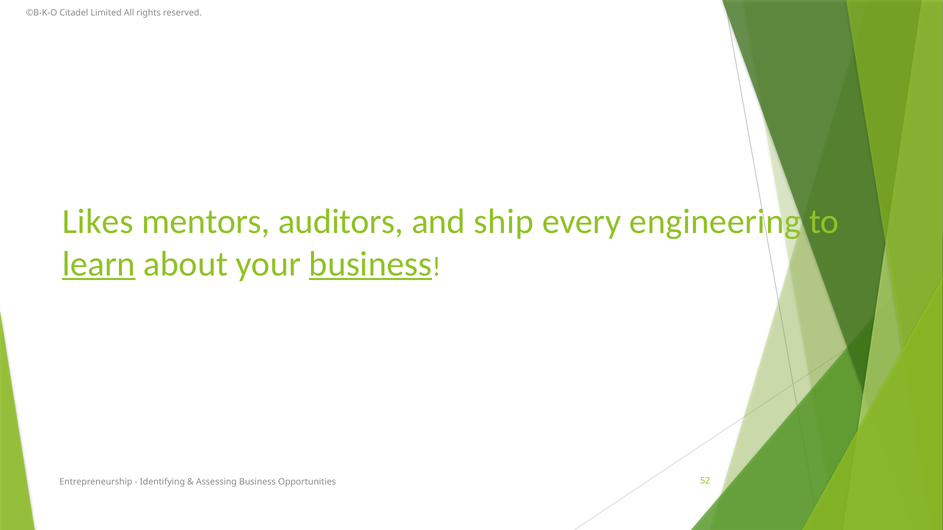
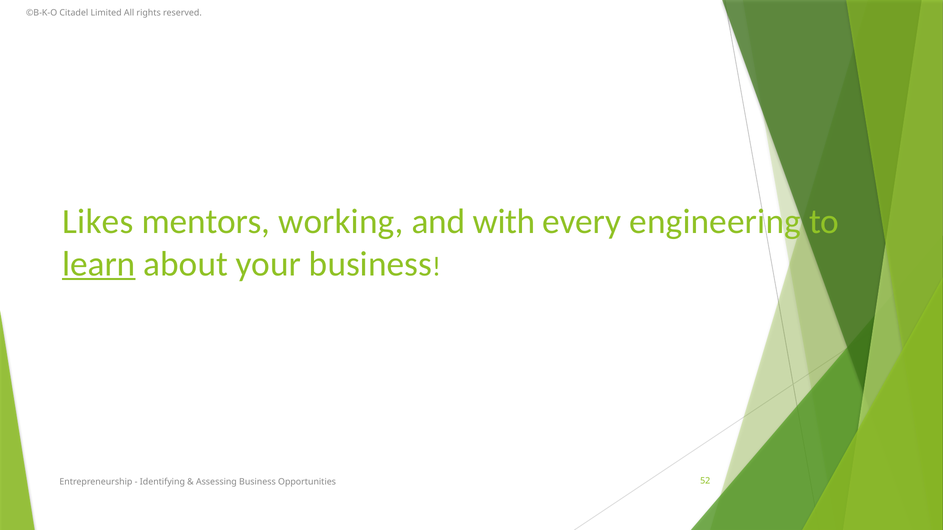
auditors: auditors -> working (341, 222)
ship: ship -> with (504, 222)
business underline: present -> none (370, 264)
